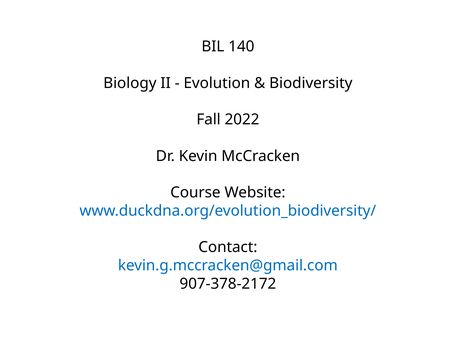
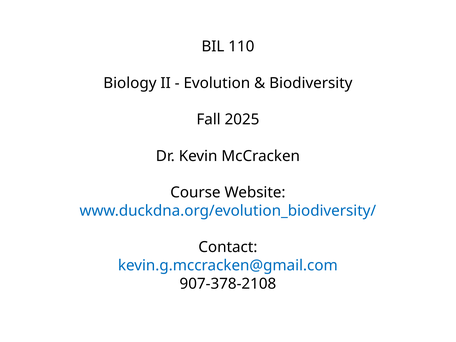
140: 140 -> 110 (241, 47)
2022: 2022 -> 2025 (242, 120)
907-378-2172: 907-378-2172 -> 907-378-2108 (228, 284)
